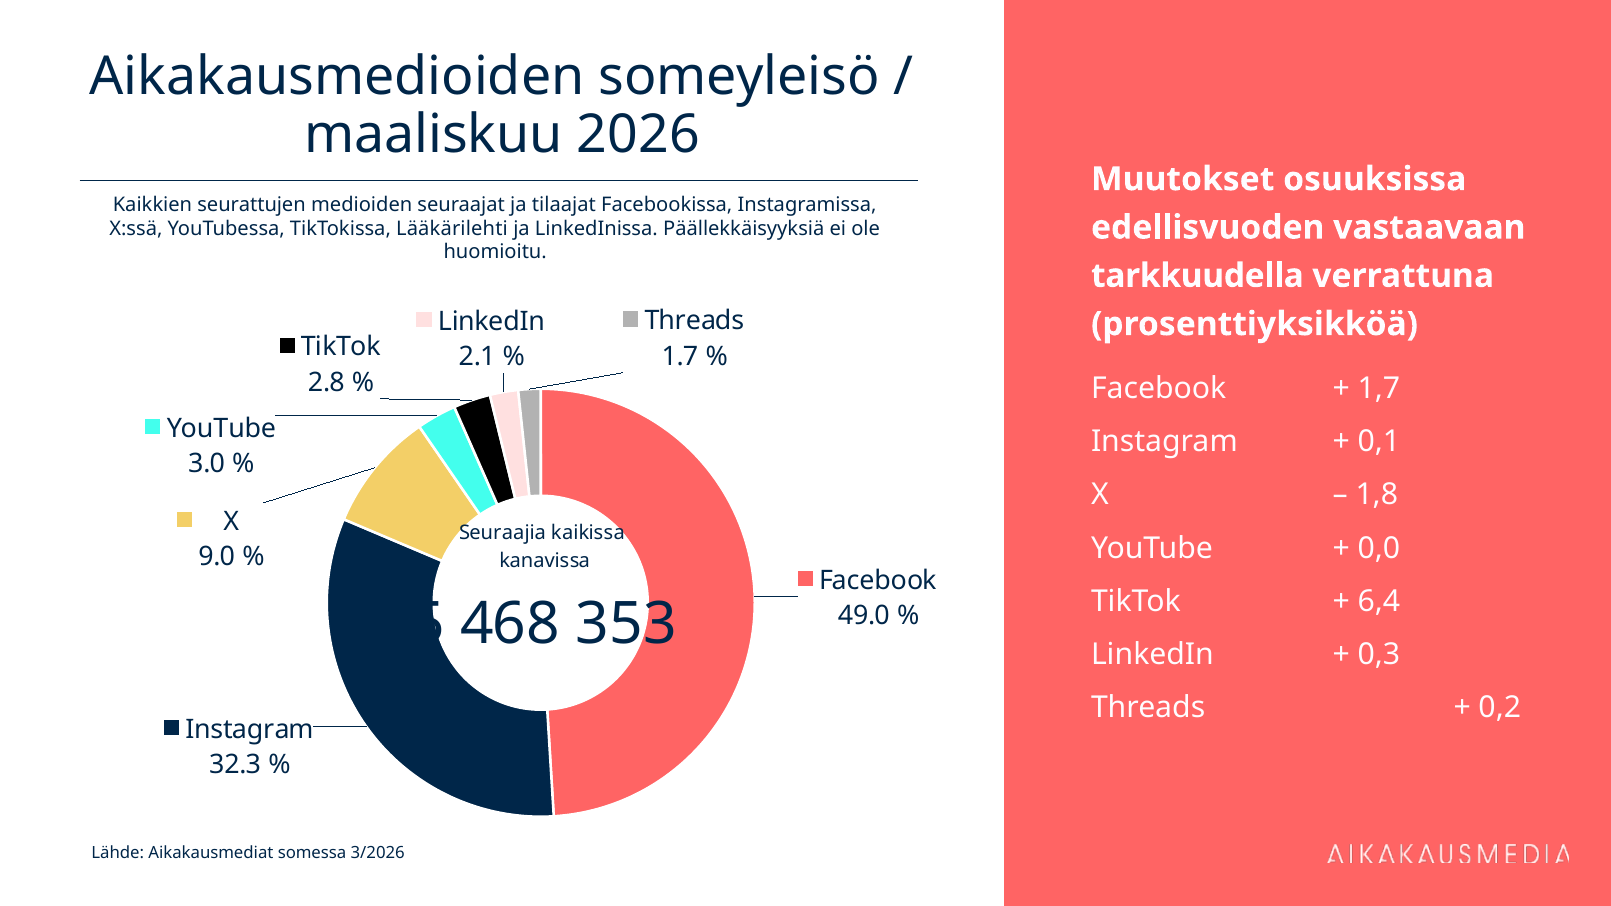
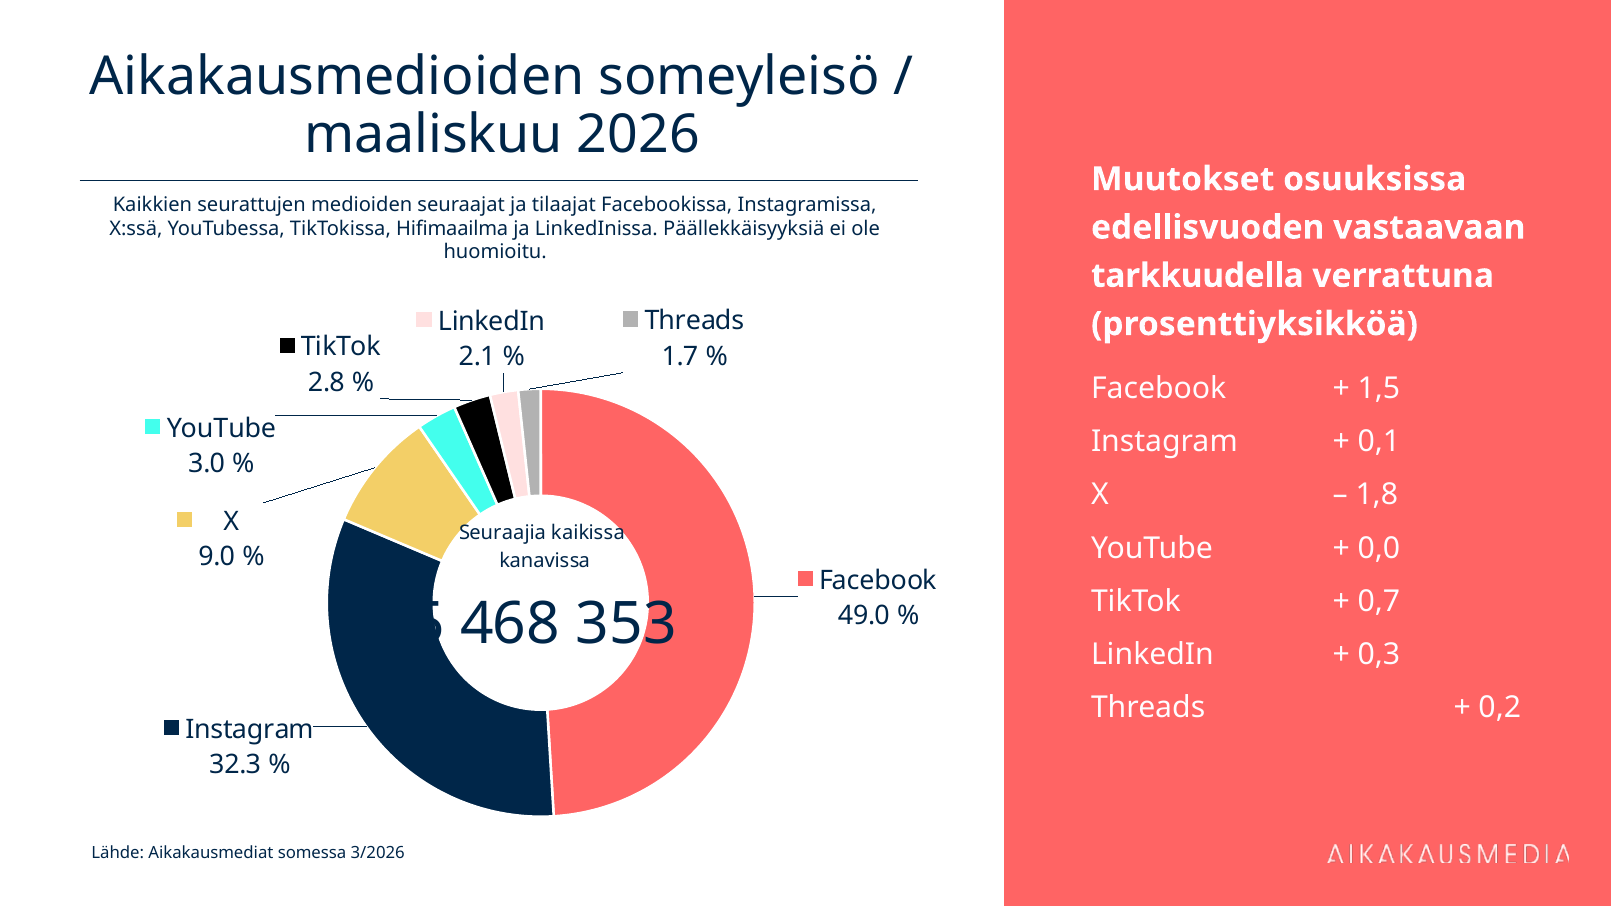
Lääkärilehti: Lääkärilehti -> Hifimaailma (452, 228)
1,7: 1,7 -> 1,5 (1379, 389)
6,4: 6,4 -> 0,7 (1379, 601)
